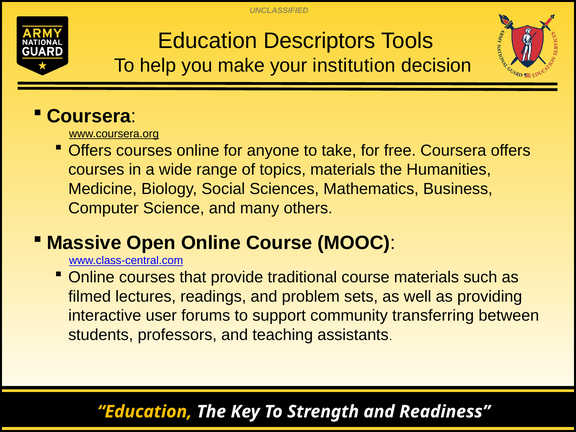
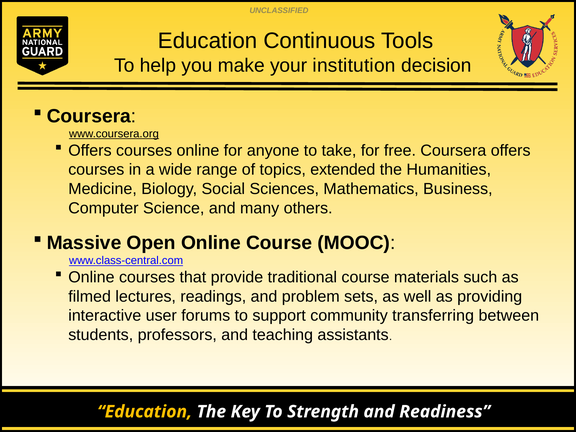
Descriptors: Descriptors -> Continuous (319, 41)
topics materials: materials -> extended (343, 170)
